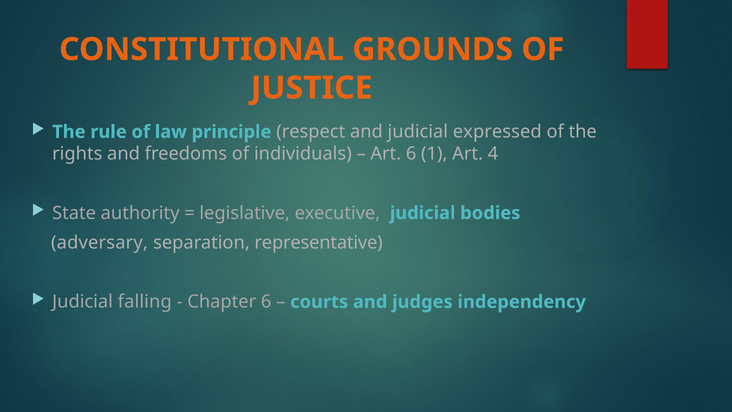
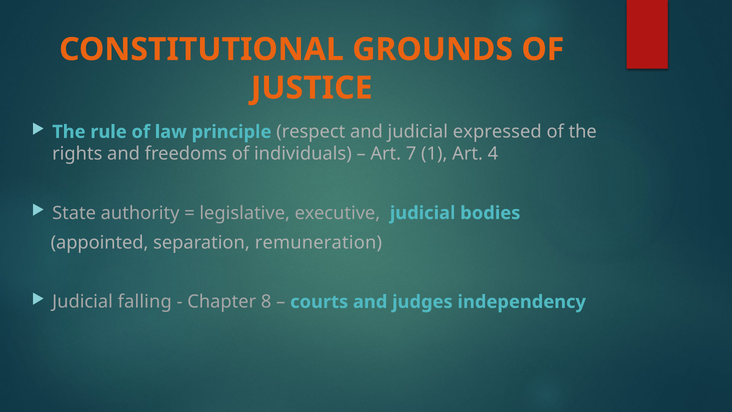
Art 6: 6 -> 7 (411, 154)
adversary: adversary -> appointed (100, 243)
representative: representative -> remuneration (318, 243)
Chapter 6: 6 -> 8 (266, 302)
